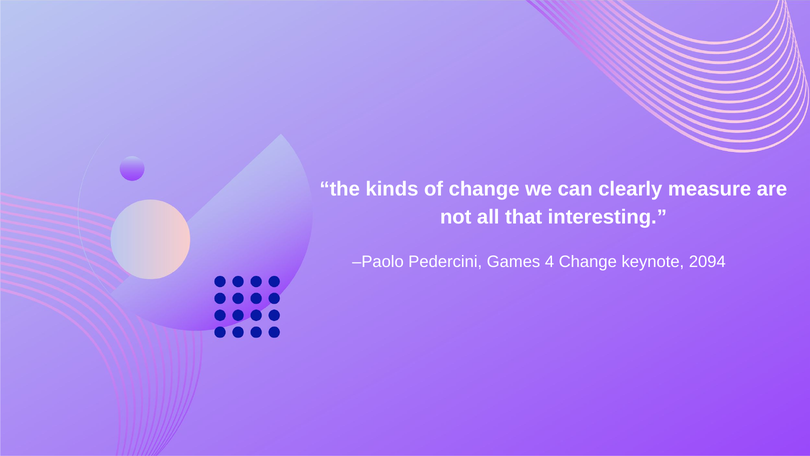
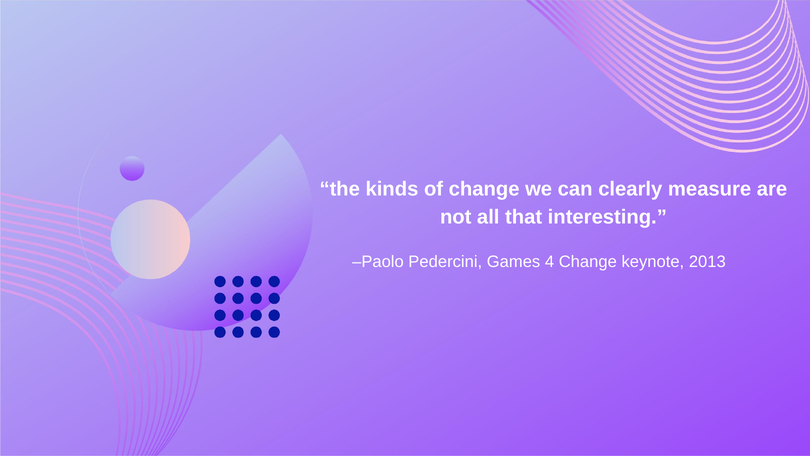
2094: 2094 -> 2013 (707, 262)
